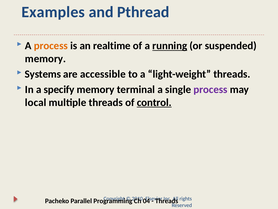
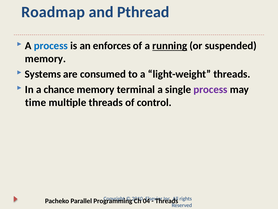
Examples: Examples -> Roadmap (53, 12)
process colour: orange -> blue (51, 46)
realtime: realtime -> enforces (112, 46)
accessible: accessible -> consumed (103, 74)
specify: specify -> chance (59, 89)
local: local -> time (36, 102)
control underline: present -> none (154, 102)
